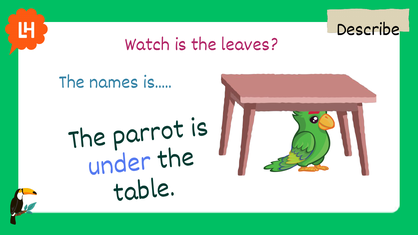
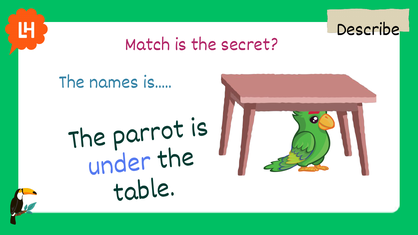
Watch: Watch -> Match (147, 44)
leaves: leaves -> secret (250, 44)
